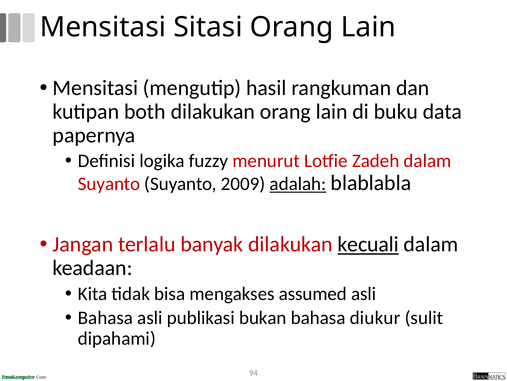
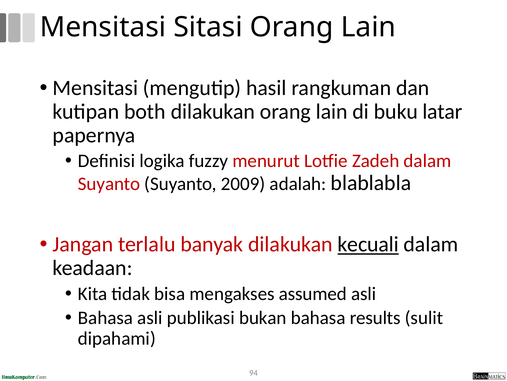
data: data -> latar (443, 111)
adalah underline: present -> none (298, 184)
diukur: diukur -> results (375, 317)
